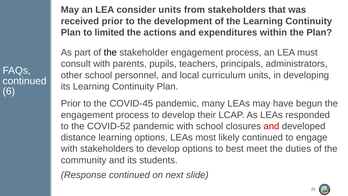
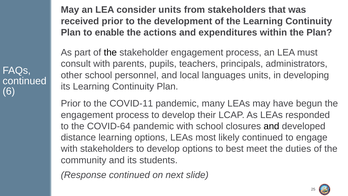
limited: limited -> enable (110, 32)
curriculum: curriculum -> languages (224, 75)
COVID-45: COVID-45 -> COVID-11 (131, 103)
COVID-52: COVID-52 -> COVID-64 (109, 126)
and colour: red -> black (271, 126)
